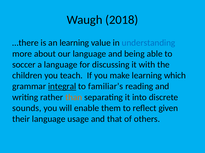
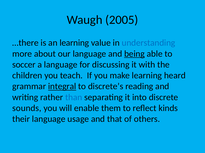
2018: 2018 -> 2005 (122, 20)
being underline: none -> present (134, 54)
which: which -> heard (175, 76)
familiar’s: familiar’s -> discrete’s (106, 87)
than colour: orange -> blue (74, 98)
given: given -> kinds (168, 109)
